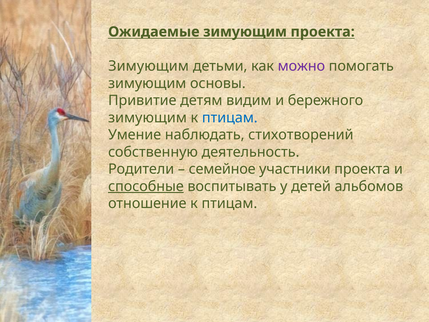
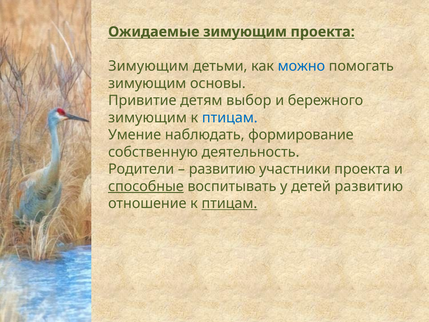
можно colour: purple -> blue (301, 66)
видим: видим -> выбор (249, 100)
стихотворений: стихотворений -> формирование (301, 135)
семейное: семейное -> развитию (222, 169)
детей альбомов: альбомов -> развитию (369, 186)
птицам underline: none -> present (229, 203)
